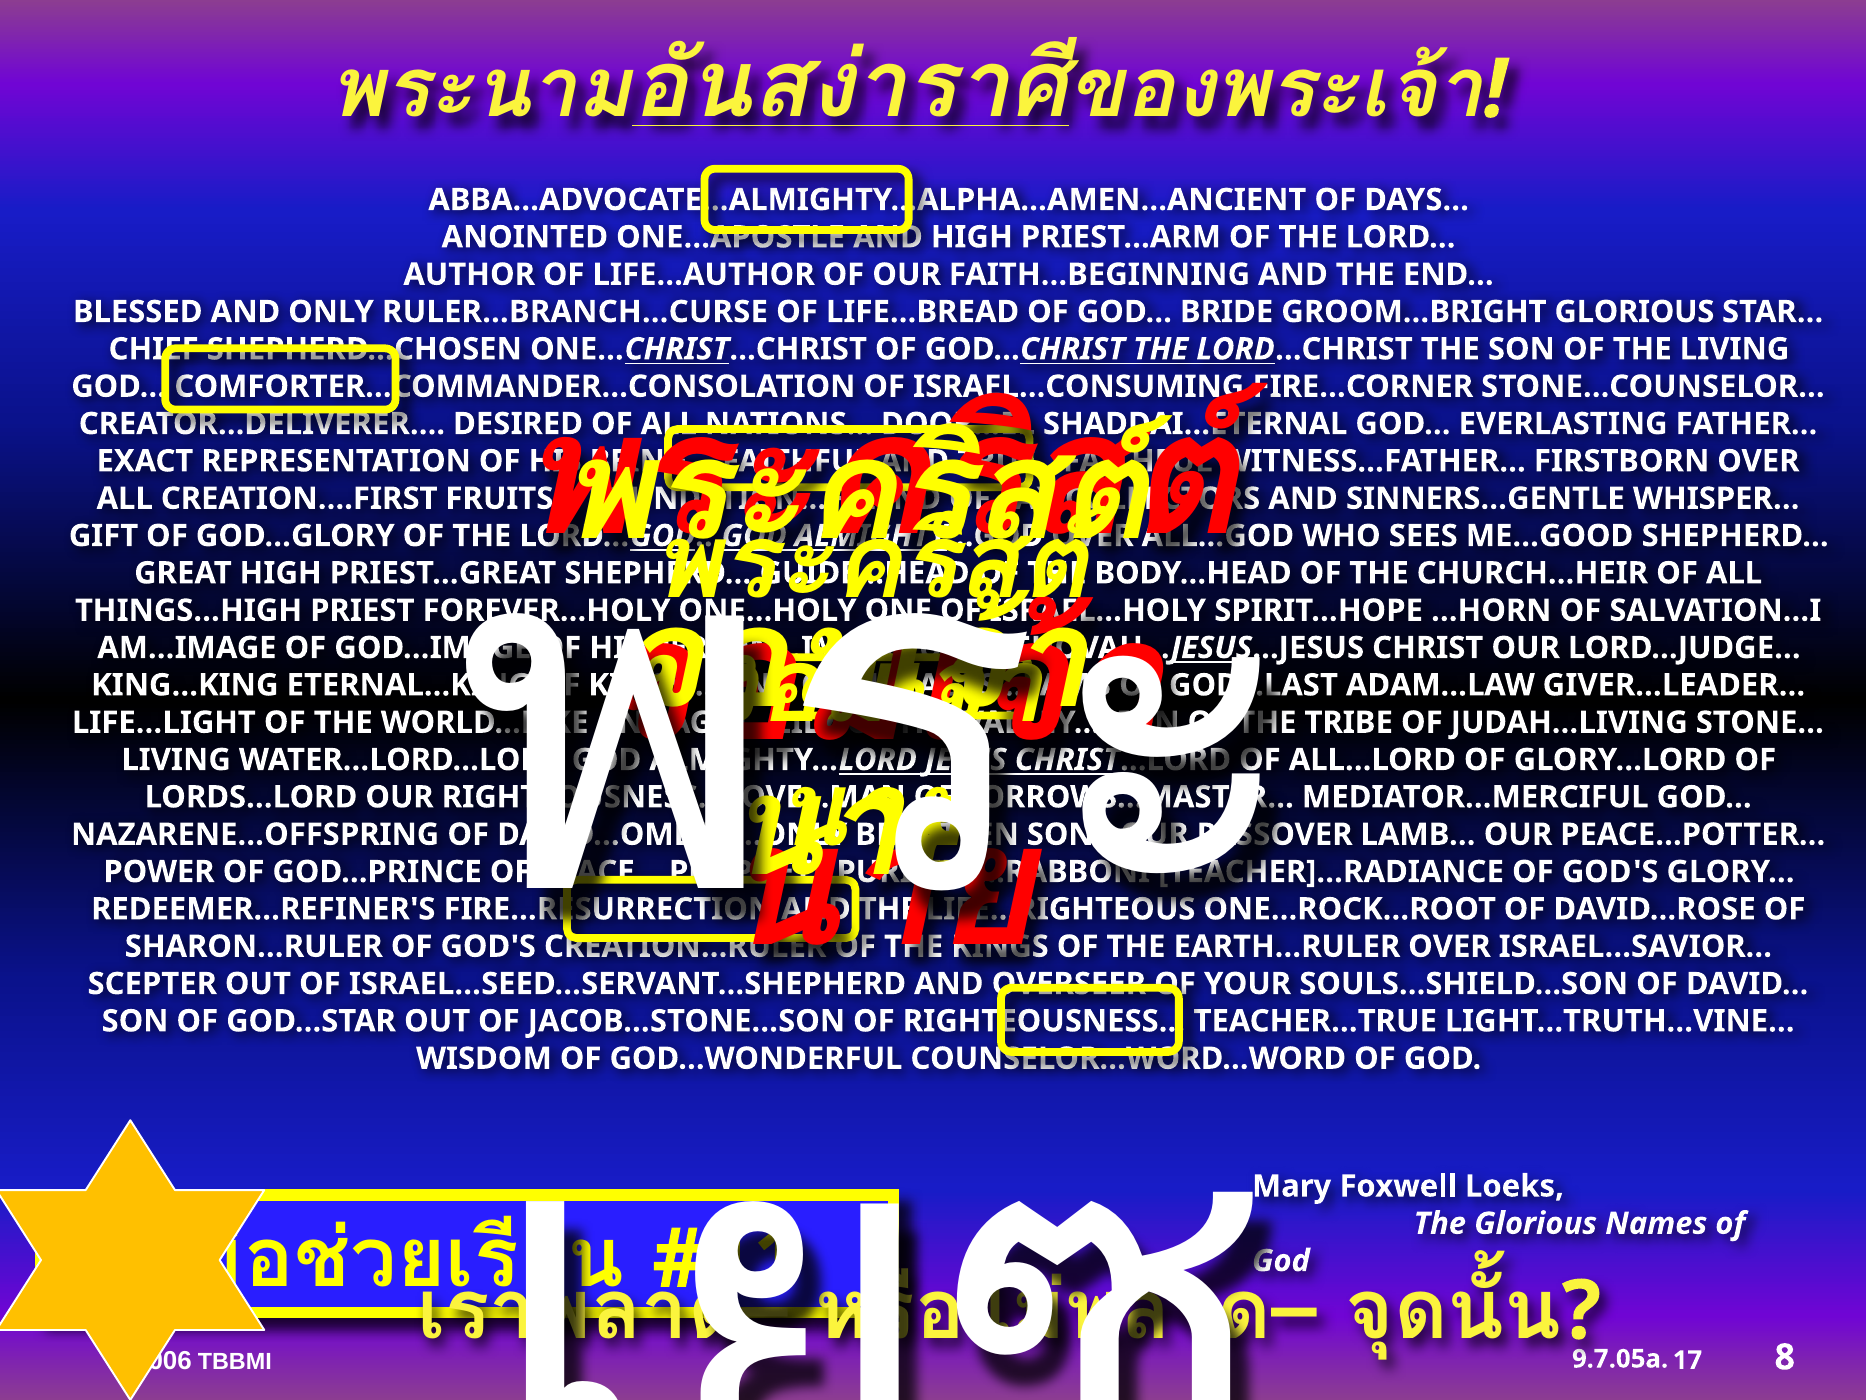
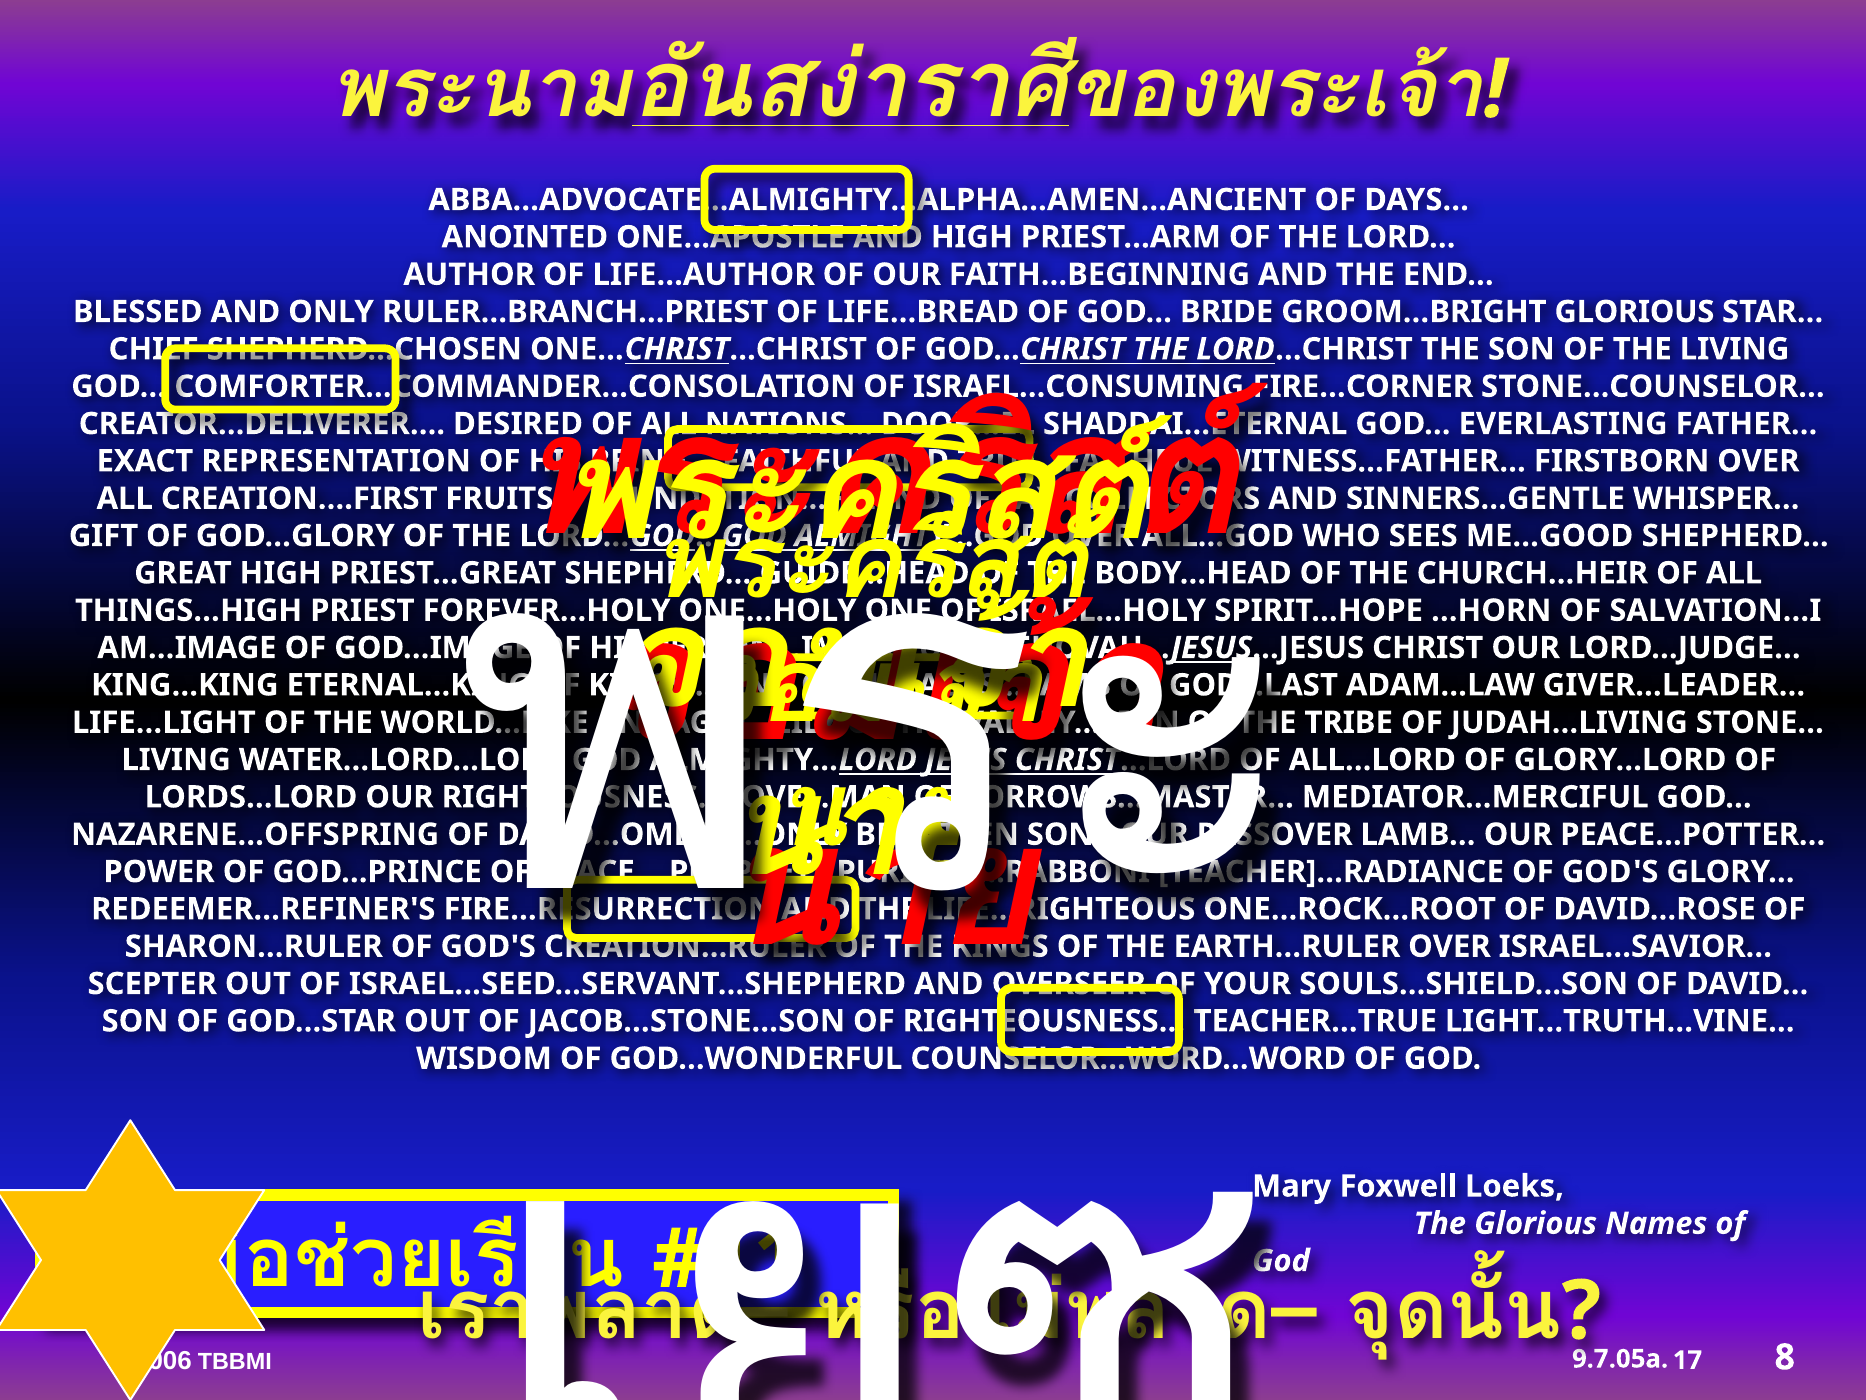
RULER…BRANCH…CURSE: RULER…BRANCH…CURSE -> RULER…BRANCH…PRIEST (575, 312)
